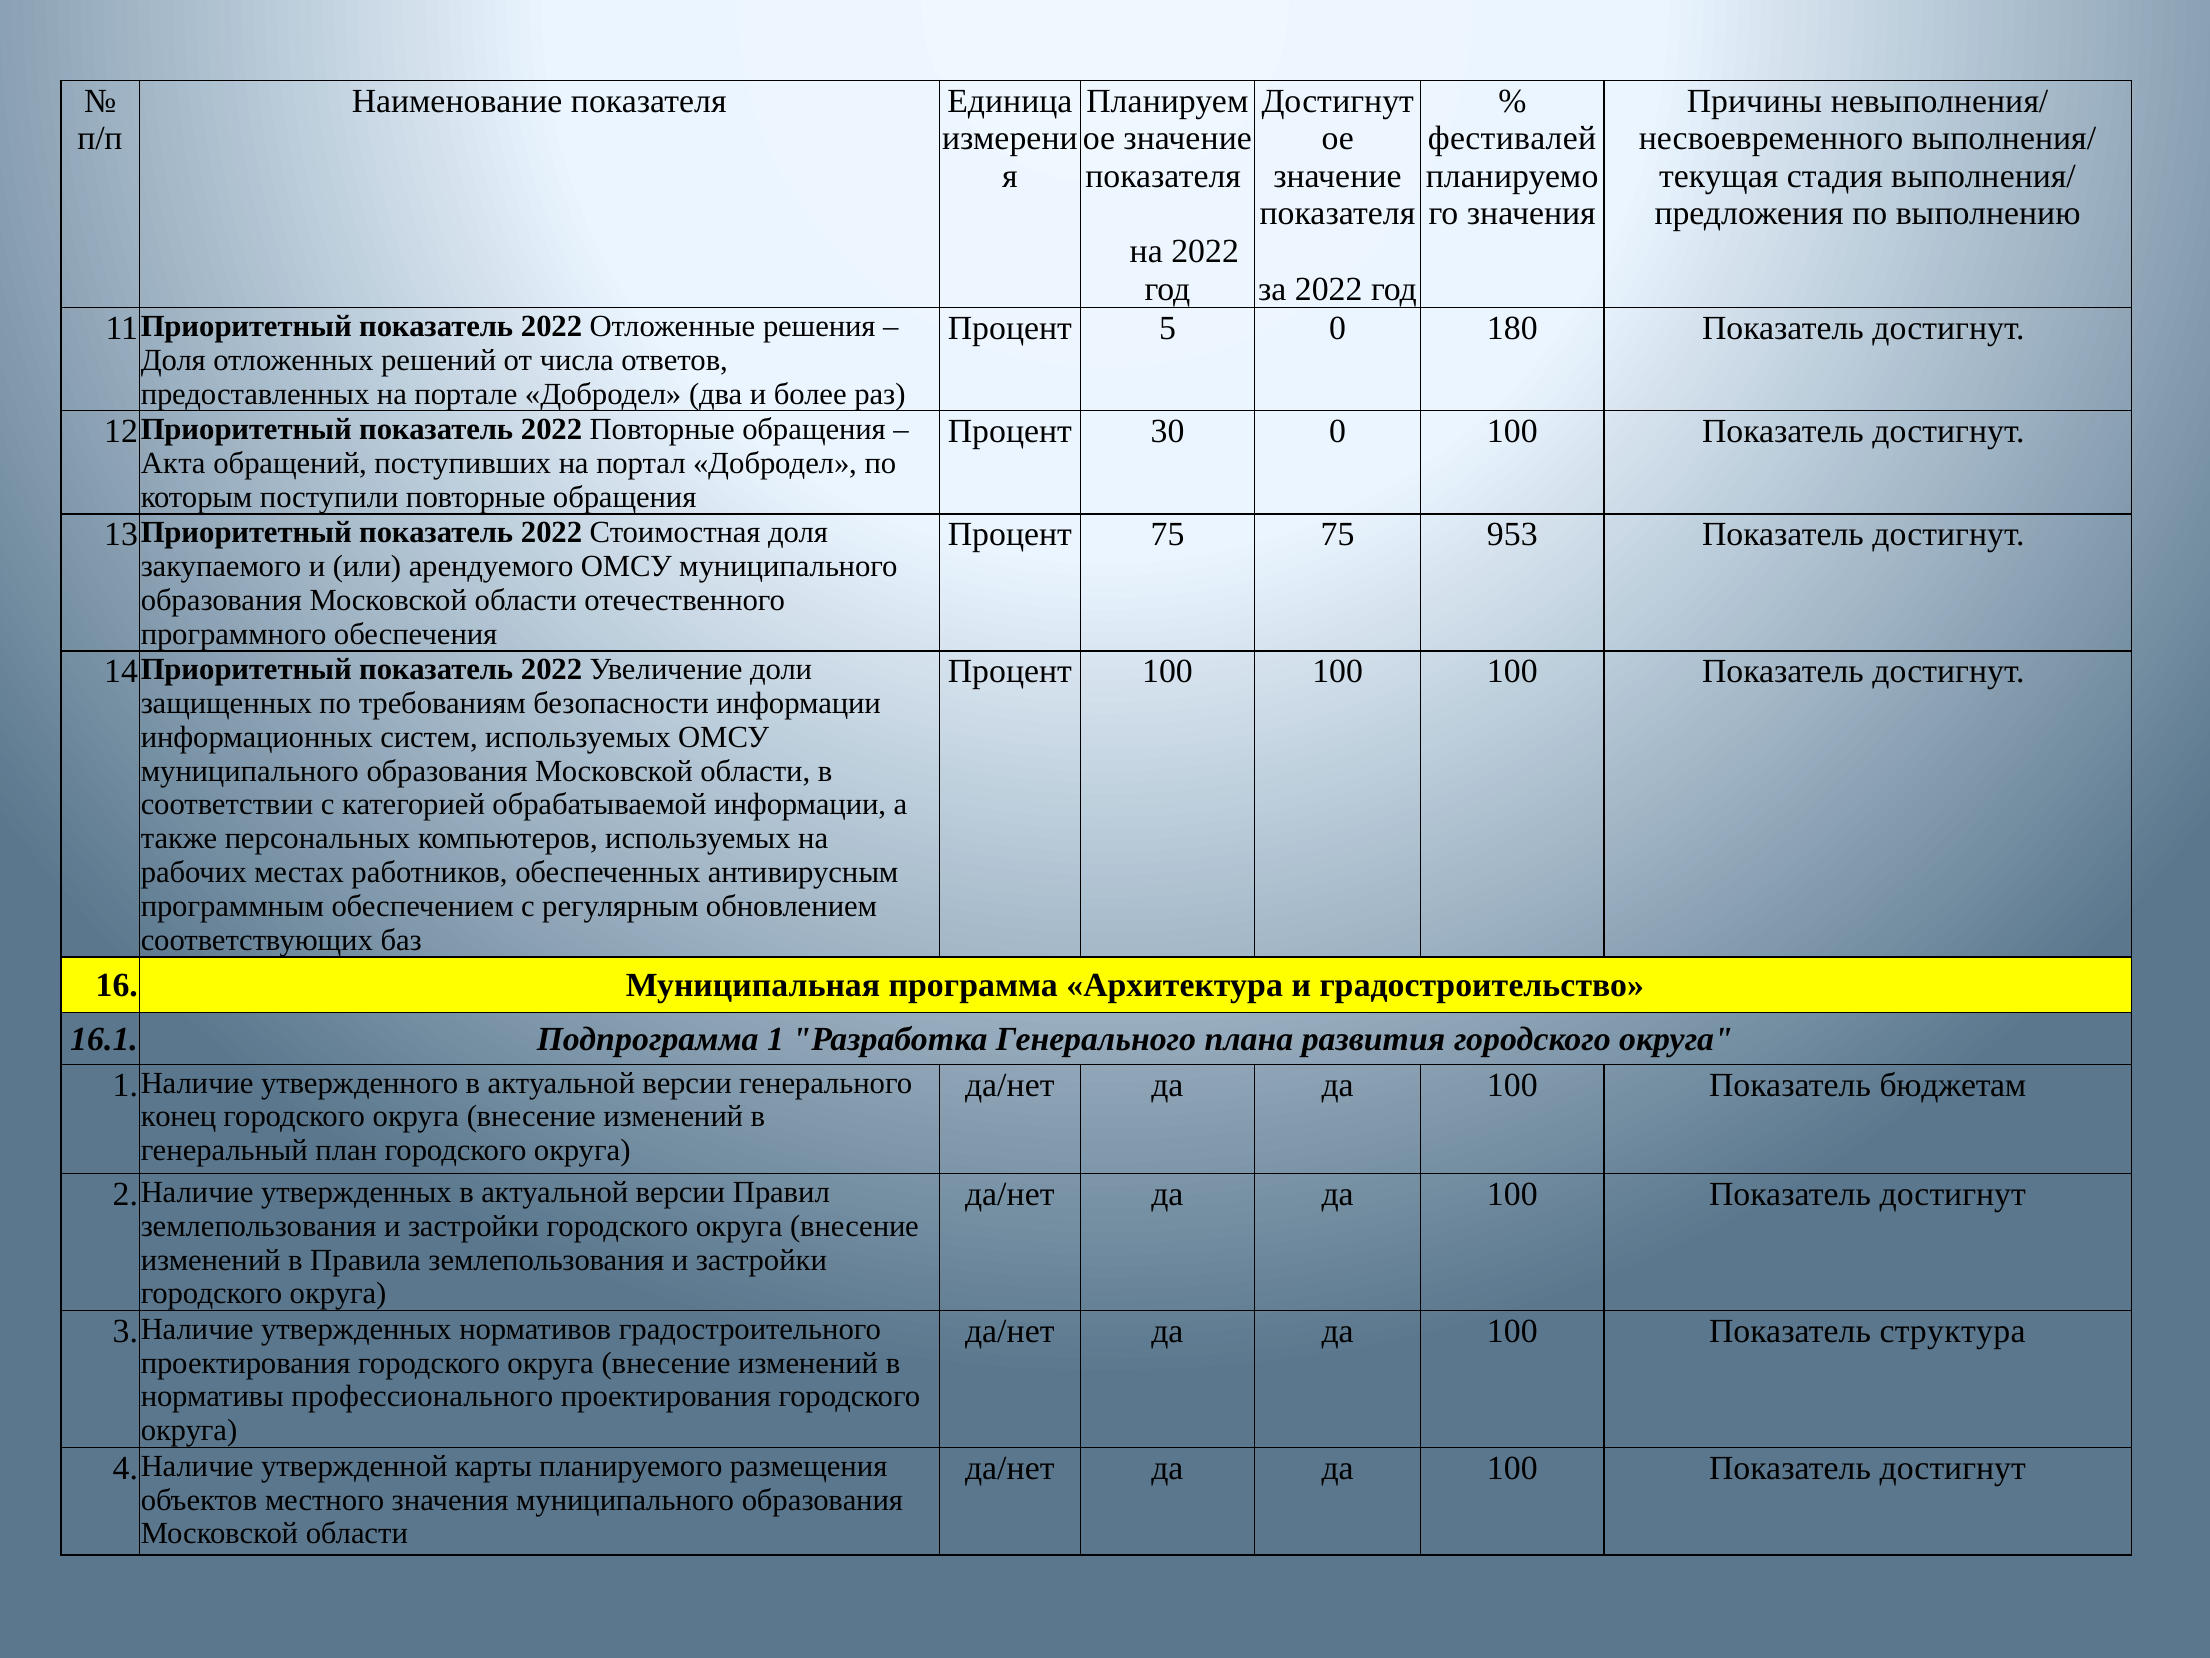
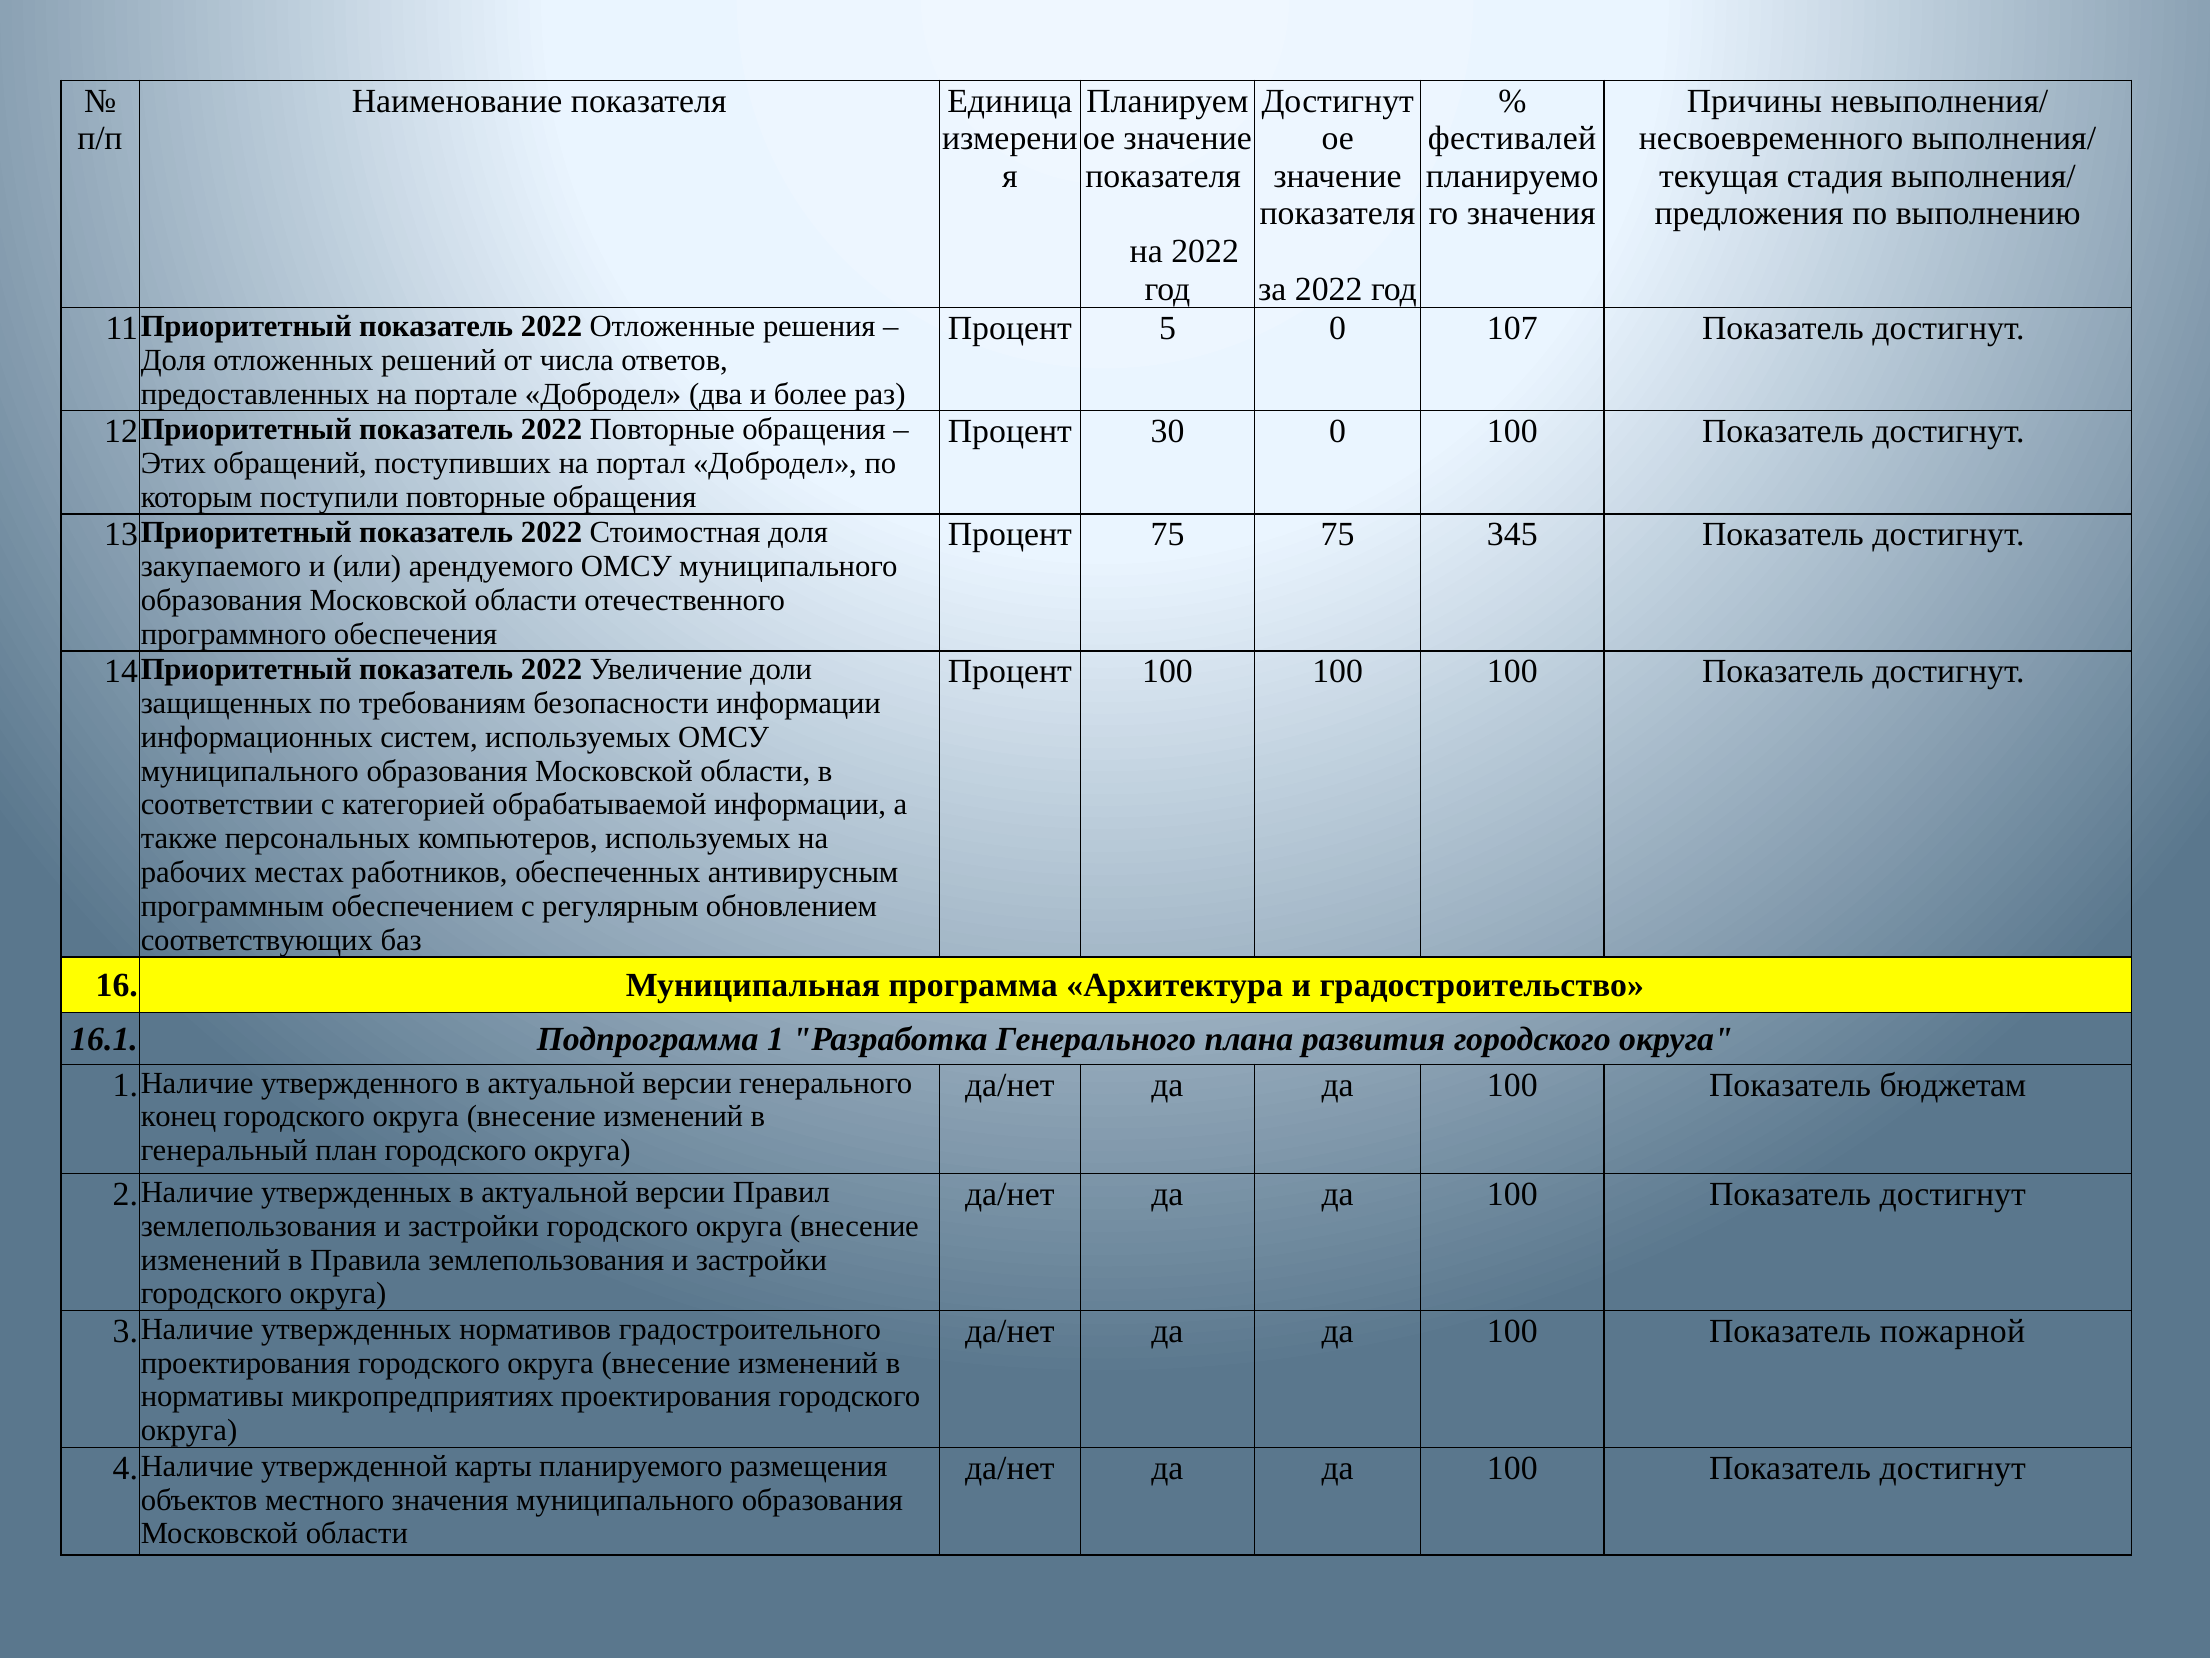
180: 180 -> 107 (1512, 328)
Акта: Акта -> Этих (173, 463)
953: 953 -> 345 (1512, 534)
структура: структура -> пожарной (1953, 1331)
профессионального: профессионального -> микропредприятиях (423, 1396)
